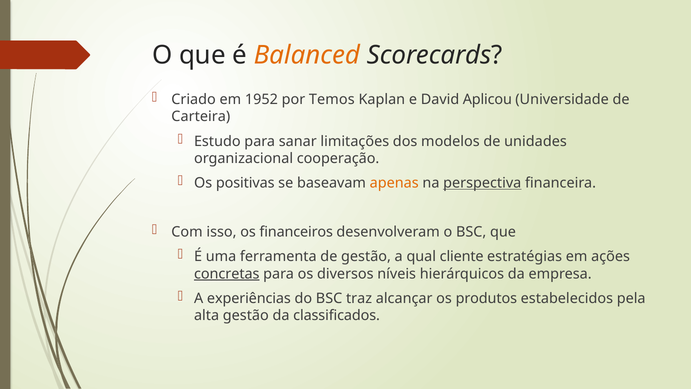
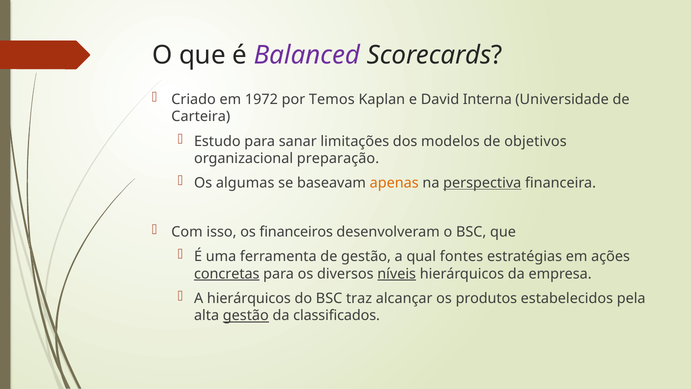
Balanced colour: orange -> purple (307, 55)
1952: 1952 -> 1972 (261, 99)
Aplicou: Aplicou -> Interna (487, 99)
unidades: unidades -> objetivos (535, 141)
cooperação: cooperação -> preparação (338, 158)
positivas: positivas -> algumas (245, 183)
cliente: cliente -> fontes (462, 256)
níveis underline: none -> present (397, 274)
A experiências: experiências -> hierárquicos (249, 298)
gestão underline: none -> present (246, 315)
